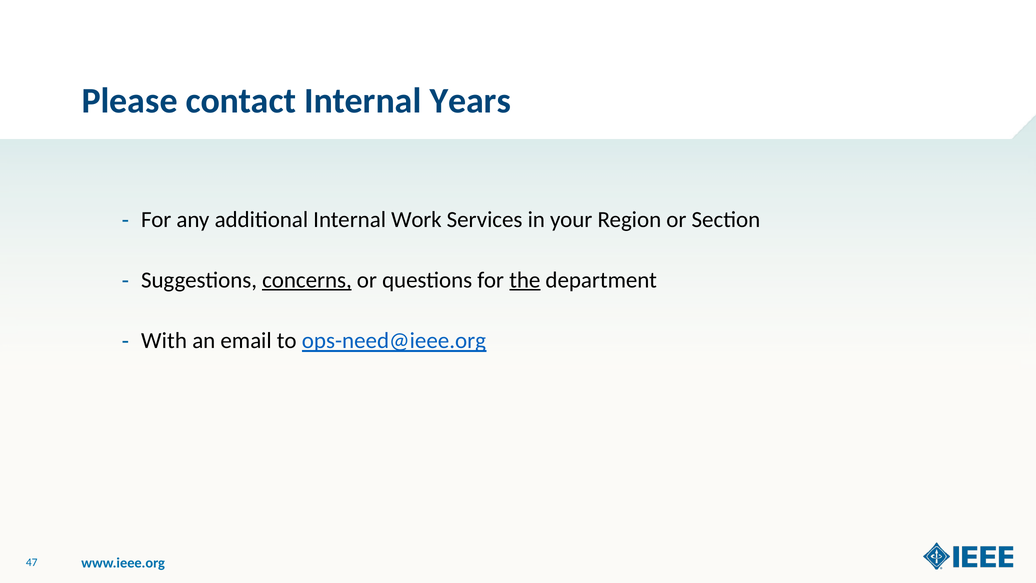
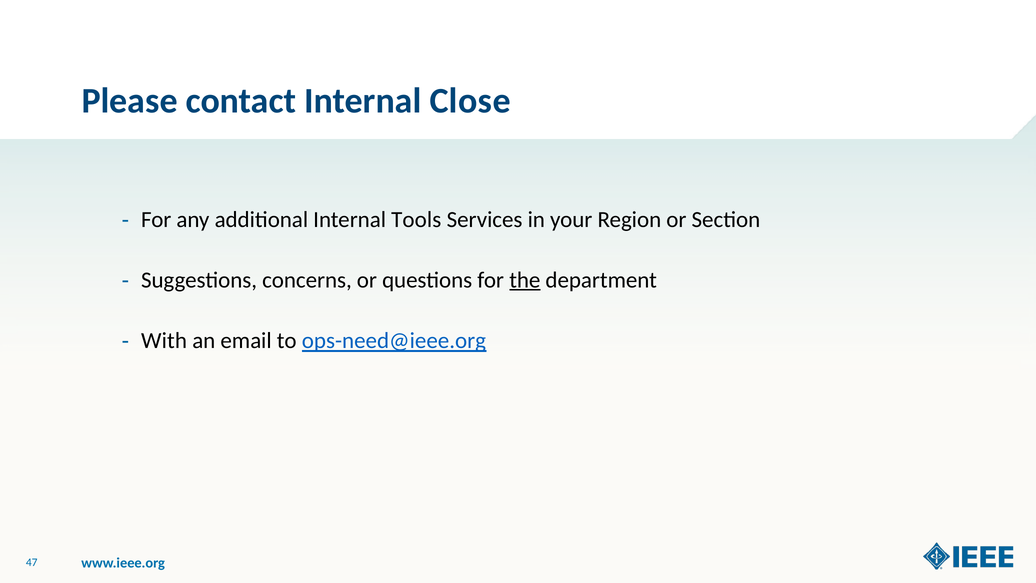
Years: Years -> Close (470, 101)
Work: Work -> Tools (416, 219)
concerns underline: present -> none (307, 280)
